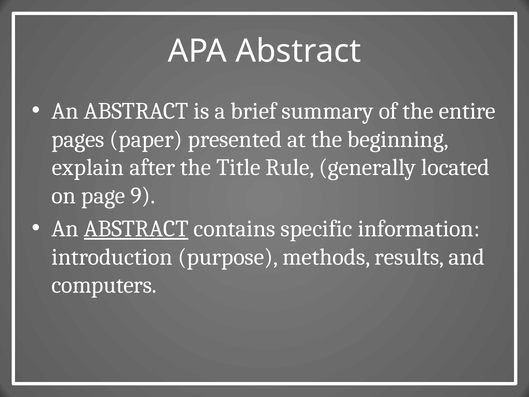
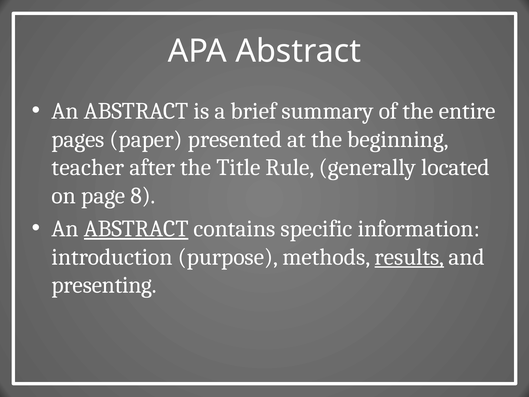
explain: explain -> teacher (88, 167)
9: 9 -> 8 (143, 196)
results underline: none -> present (409, 257)
computers: computers -> presenting (104, 285)
